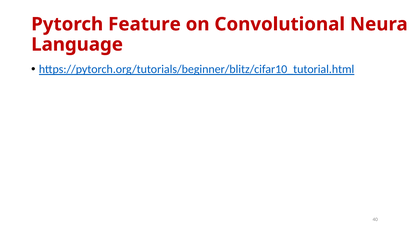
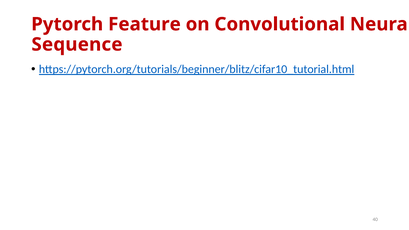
Language: Language -> Sequence (77, 44)
